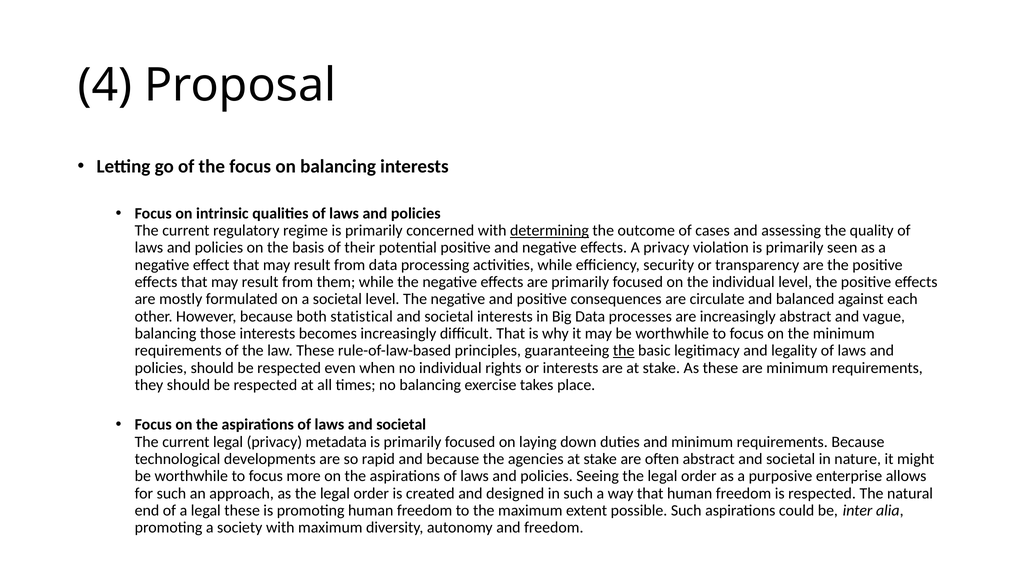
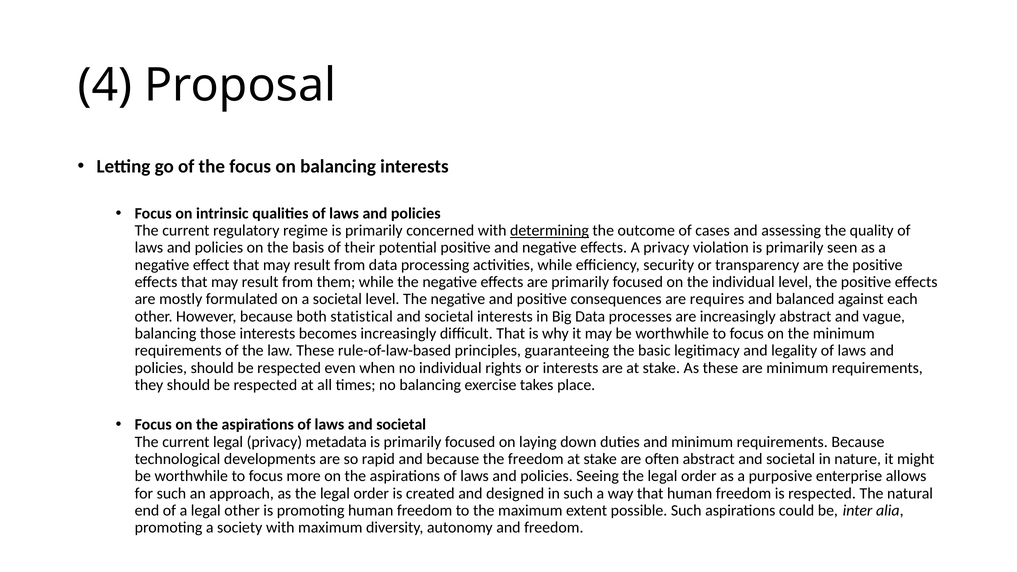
circulate: circulate -> requires (717, 299)
the underline: present -> none (624, 351)
the agencies: agencies -> freedom (536, 459)
legal these: these -> other (242, 511)
